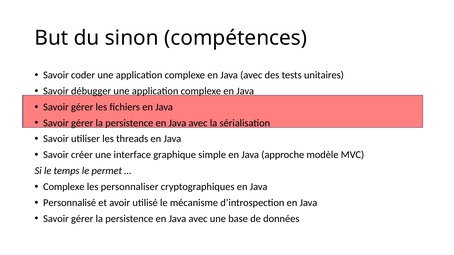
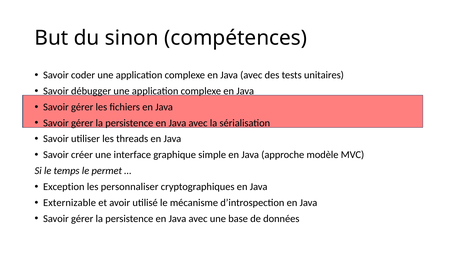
Complexe: Complexe -> Exception (64, 187)
Personnalisé: Personnalisé -> Externizable (70, 203)
